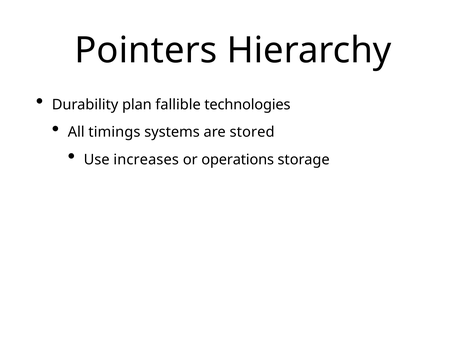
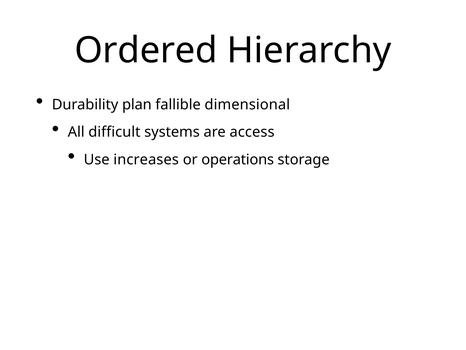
Pointers: Pointers -> Ordered (146, 50)
technologies: technologies -> dimensional (247, 104)
timings: timings -> difficult (114, 132)
stored: stored -> access (252, 132)
